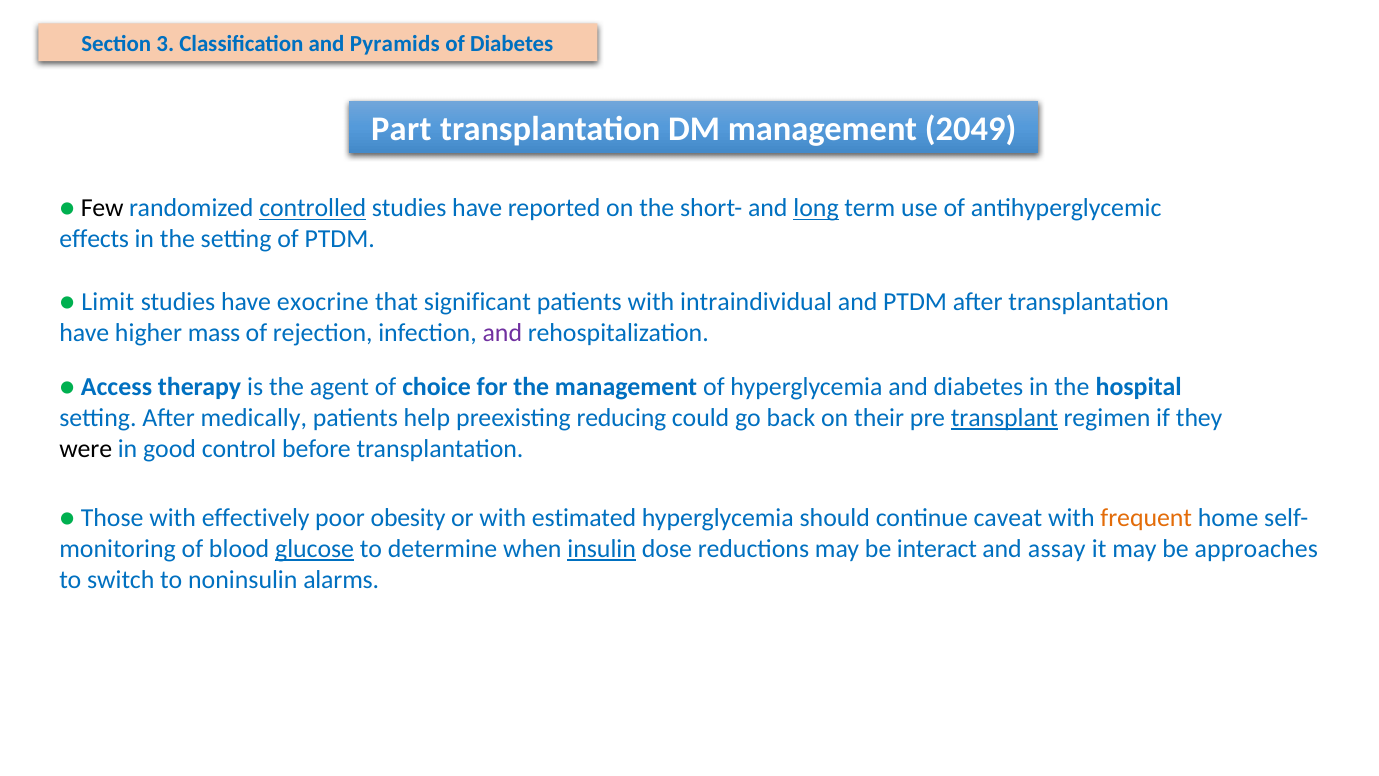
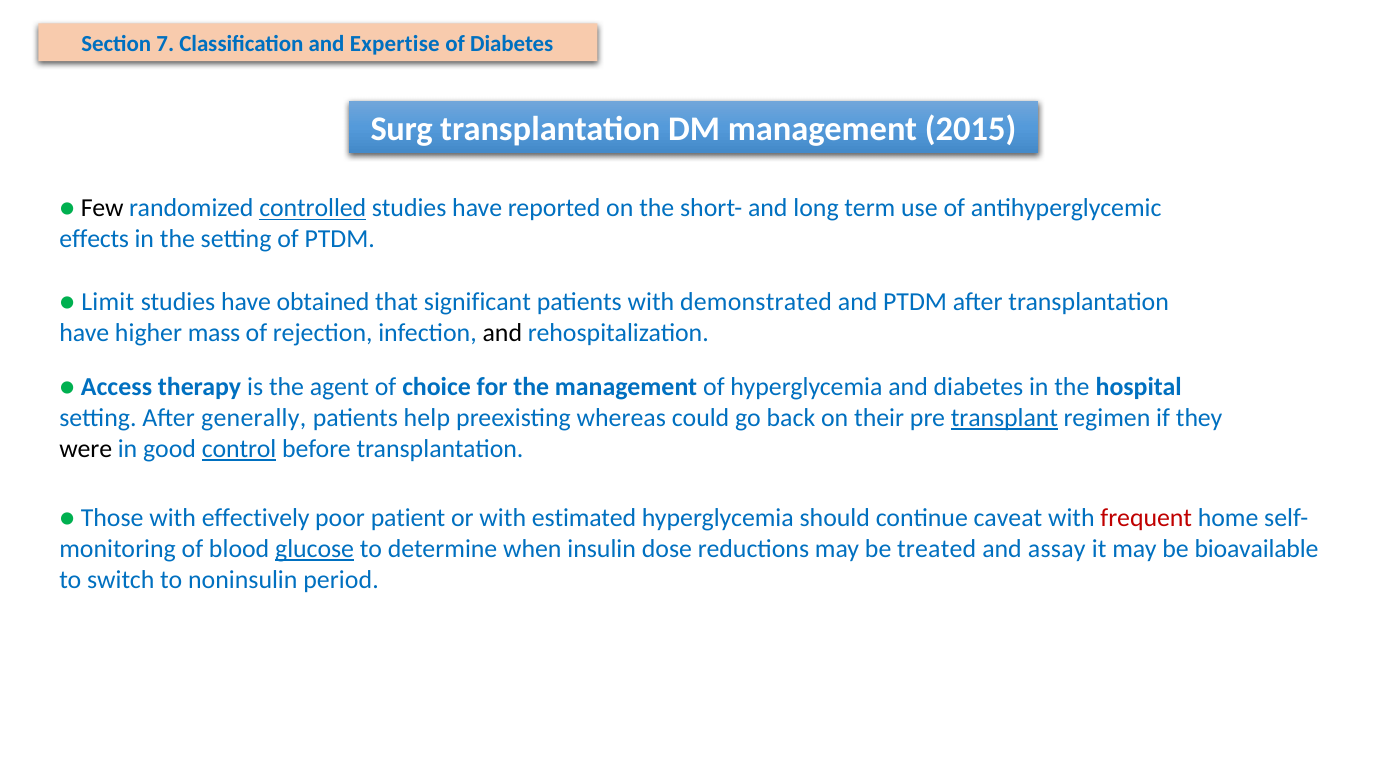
3: 3 -> 7 (165, 44)
Pyramids: Pyramids -> Expertise (395, 44)
Part: Part -> Surg (402, 129)
2049: 2049 -> 2015 (971, 129)
long underline: present -> none (816, 208)
exocrine: exocrine -> obtained (323, 301)
intraindividual: intraindividual -> demonstrated (756, 301)
and colour: purple -> black (502, 332)
medically: medically -> generally (254, 418)
reducing: reducing -> whereas (621, 418)
control underline: none -> present (239, 449)
obesity: obesity -> patient (408, 518)
frequent colour: orange -> red (1146, 518)
insulin underline: present -> none (602, 549)
interact: interact -> treated (937, 549)
approaches: approaches -> bioavailable (1256, 549)
alarms: alarms -> period (341, 580)
